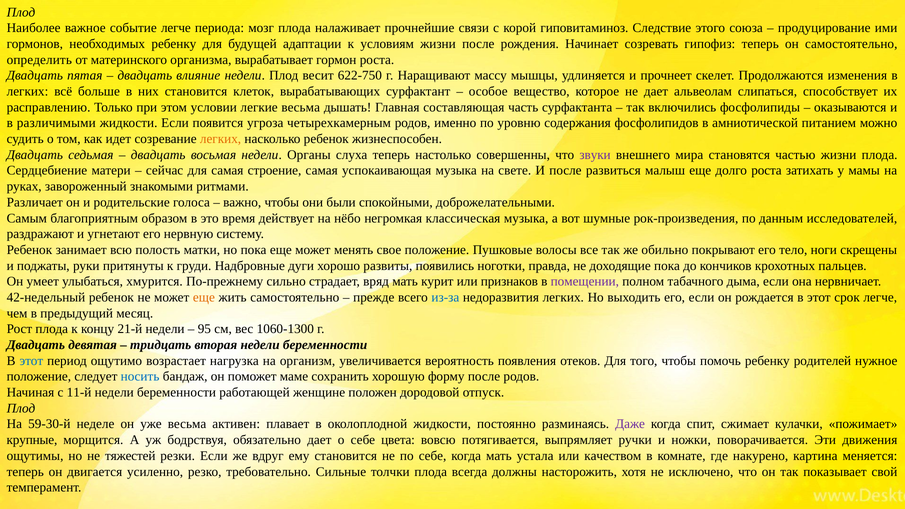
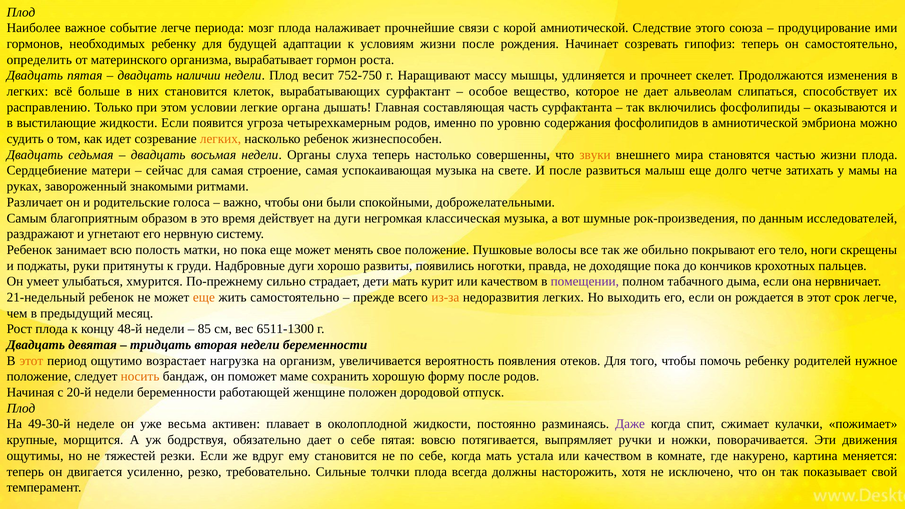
корой гиповитаминоз: гиповитаминоз -> амниотической (584, 28)
влияние: влияние -> наличии (198, 76)
622-750: 622-750 -> 752-750 (360, 76)
легкие весьма: весьма -> органа (301, 107)
различимыми: различимыми -> выстилающие (56, 123)
питанием: питанием -> эмбриона (829, 123)
звуки colour: purple -> orange (595, 155)
долго роста: роста -> четче (766, 171)
на нёбо: нёбо -> дуги (347, 218)
вряд: вряд -> дети (376, 282)
курит или признаков: признаков -> качеством (509, 282)
42-недельный: 42-недельный -> 21-недельный (46, 297)
из-за colour: blue -> orange (445, 297)
21-й: 21-й -> 48-й (130, 329)
95: 95 -> 85 (204, 329)
1060-1300: 1060-1300 -> 6511-1300 (285, 329)
этот colour: blue -> orange (31, 361)
носить colour: blue -> orange (140, 377)
11-й: 11-й -> 20-й (79, 392)
59-30-й: 59-30-й -> 49-30-й (49, 424)
себе цвета: цвета -> пятая (398, 440)
